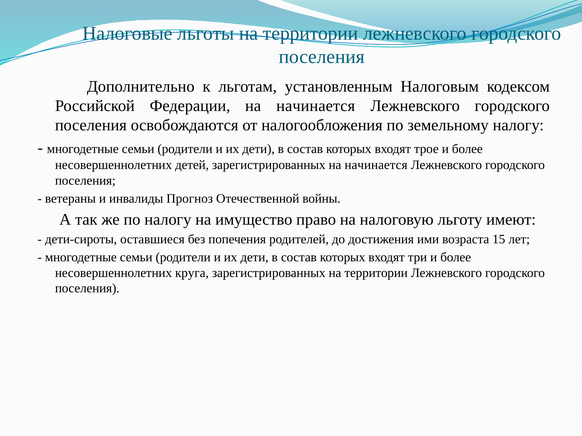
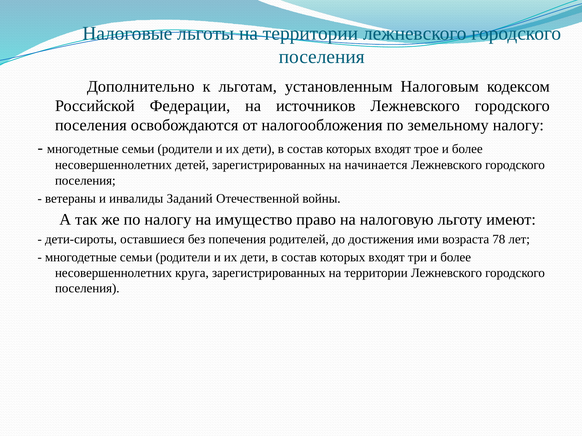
Федерации на начинается: начинается -> источников (316, 106)
Прогноз: Прогноз -> Заданий (190, 199)
15: 15 -> 78 (499, 240)
